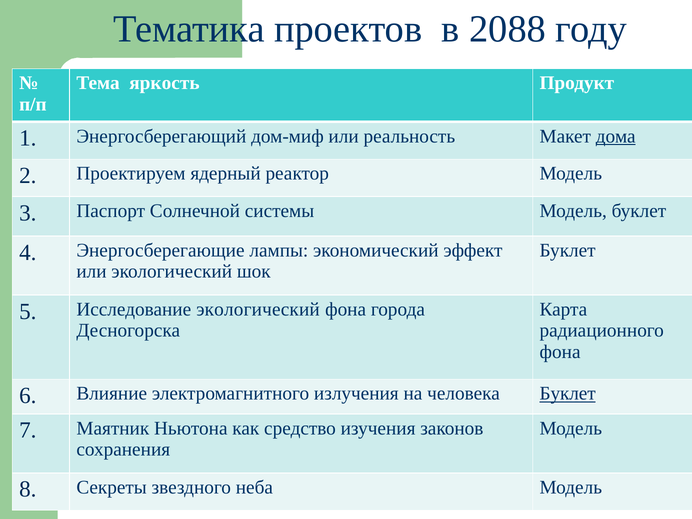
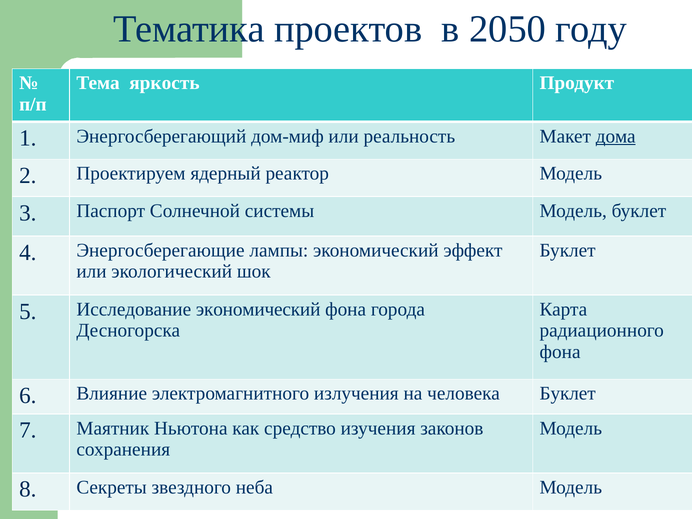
2088: 2088 -> 2050 (508, 29)
Исследование экологический: экологический -> экономический (258, 309)
Буклет underline: present -> none (568, 394)
